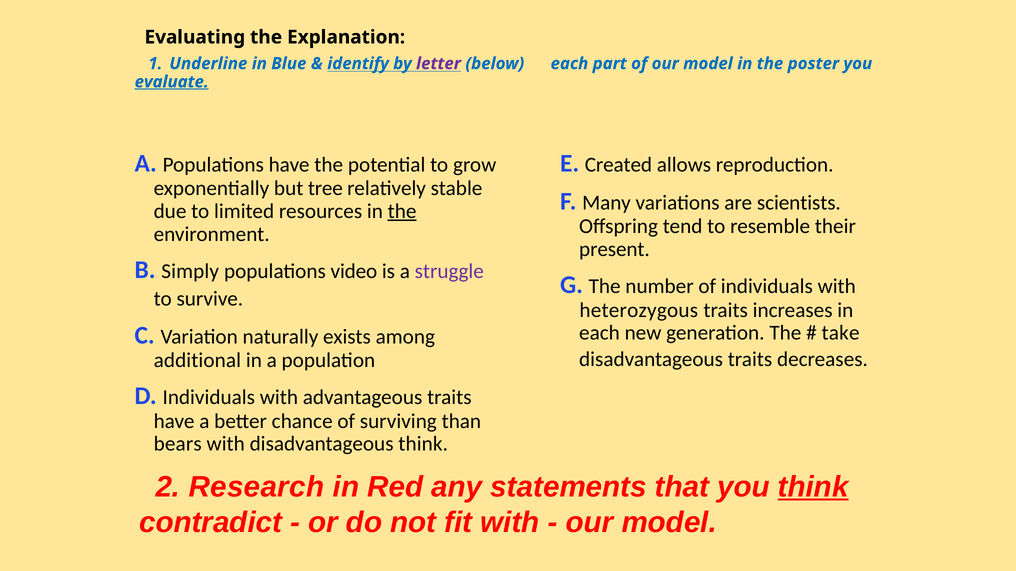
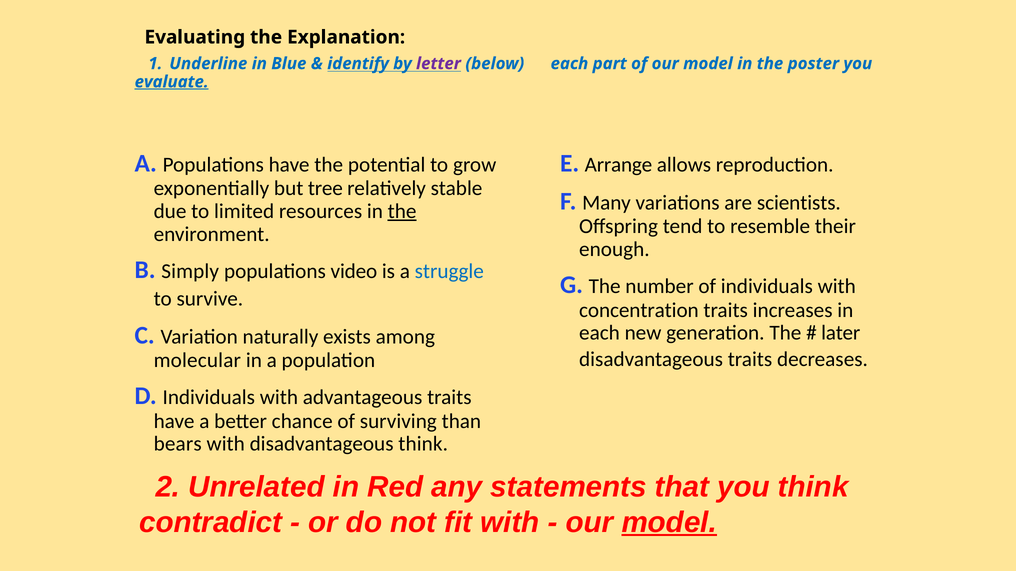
Created: Created -> Arrange (618, 165)
present: present -> enough (614, 249)
struggle colour: purple -> blue (449, 271)
heterozygous: heterozygous -> concentration (639, 310)
take: take -> later (841, 333)
additional: additional -> molecular (197, 361)
Research: Research -> Unrelated (257, 487)
think underline: present -> none (813, 487)
model underline: none -> present (669, 523)
